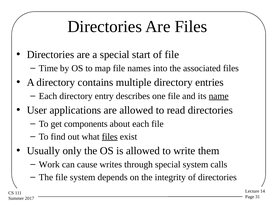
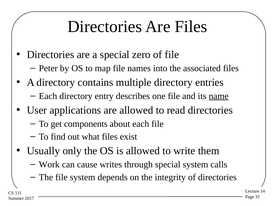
start: start -> zero (141, 55)
Time: Time -> Peter (48, 68)
files underline: present -> none (110, 137)
